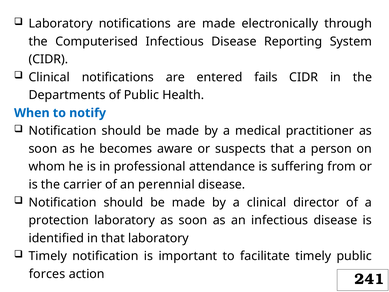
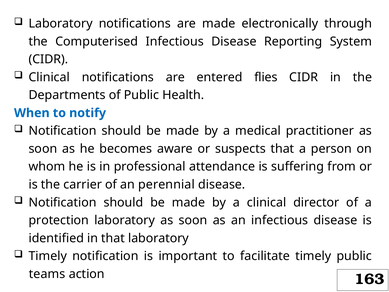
fails: fails -> flies (266, 77)
forces: forces -> teams (47, 274)
241: 241 -> 163 (369, 279)
